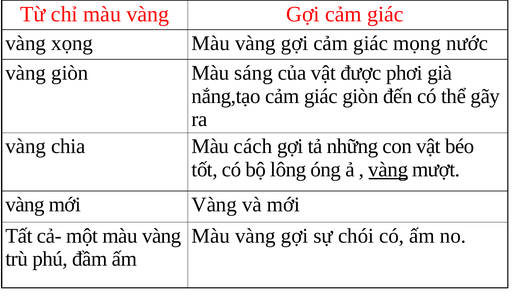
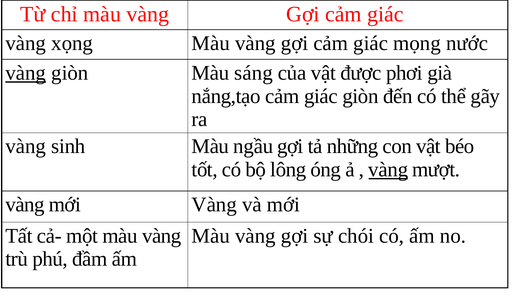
vàng underline: none -> present (26, 73)
chia: chia -> sinh (68, 146)
cách: cách -> ngầu (253, 146)
